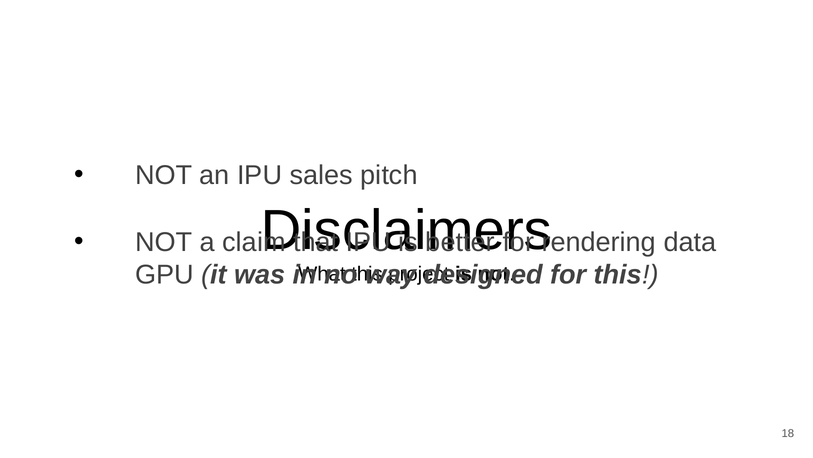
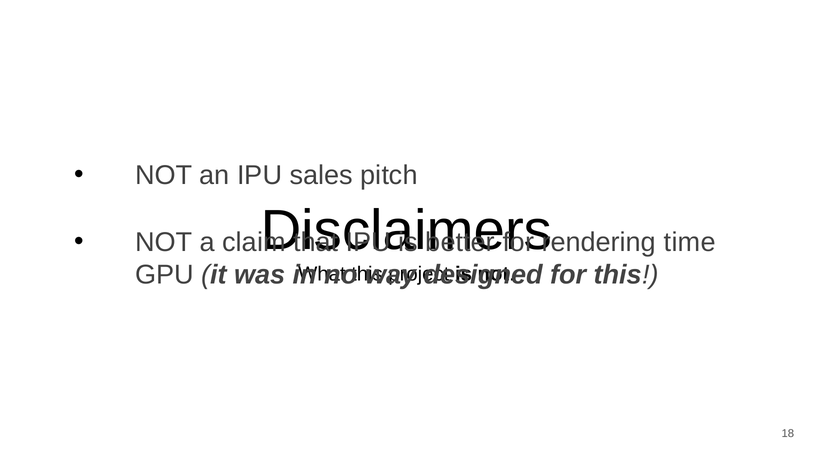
data: data -> time (690, 242)
